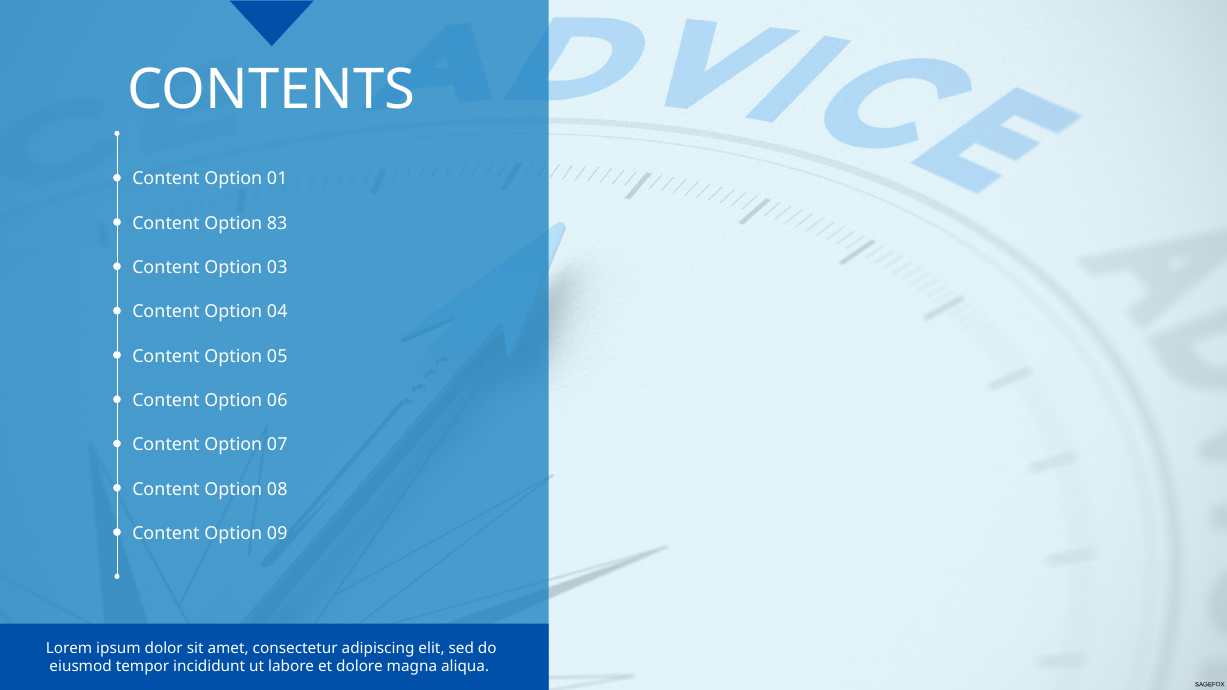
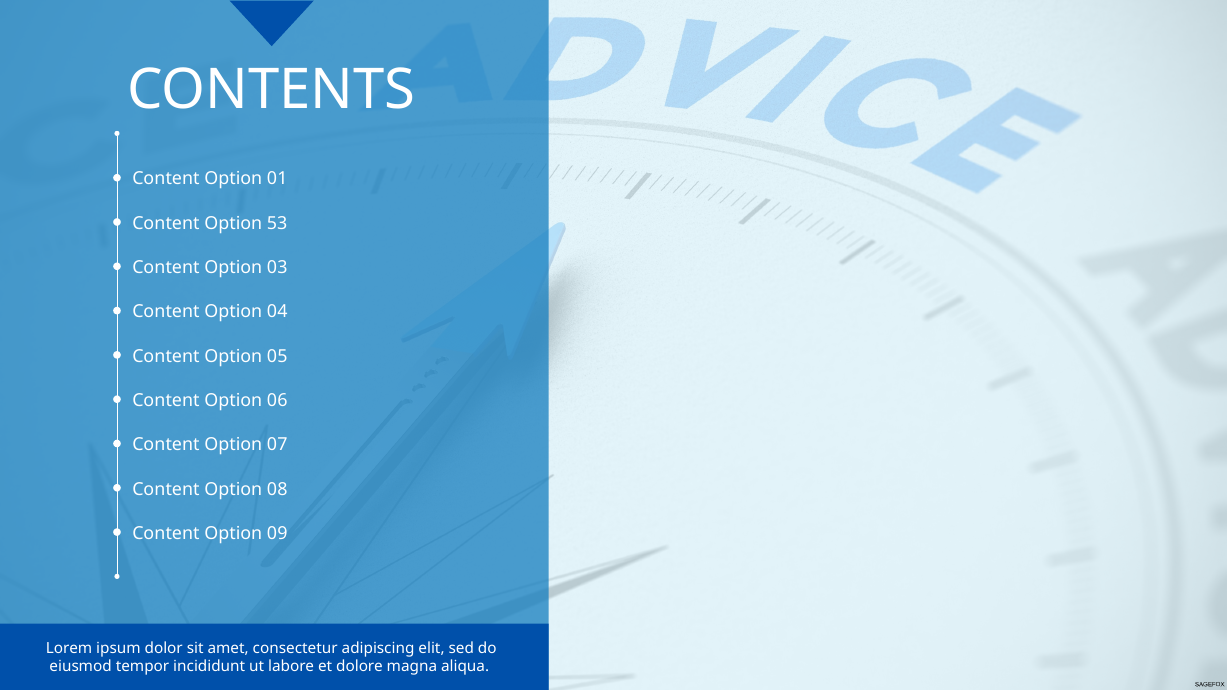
83: 83 -> 53 (277, 223)
